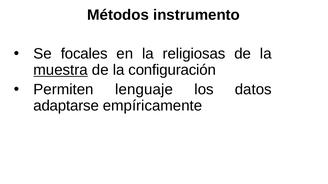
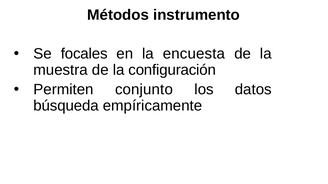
religiosas: religiosas -> encuesta (194, 54)
muestra underline: present -> none (61, 70)
lenguaje: lenguaje -> conjunto (144, 90)
adaptarse: adaptarse -> búsqueda (66, 106)
